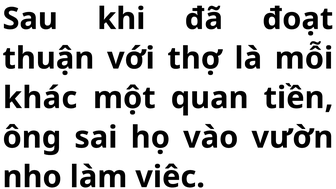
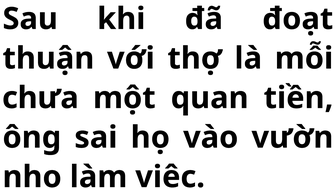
khác: khác -> chưa (40, 98)
